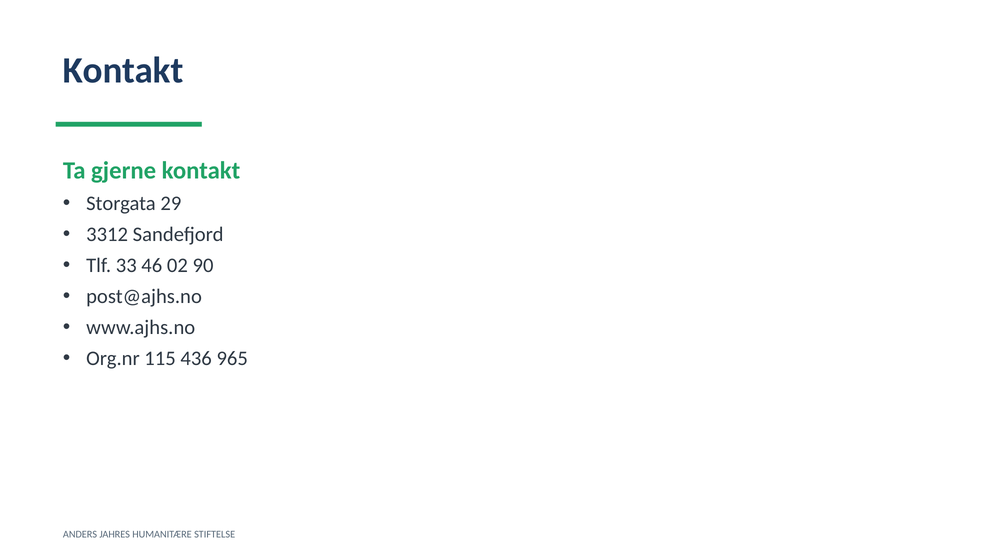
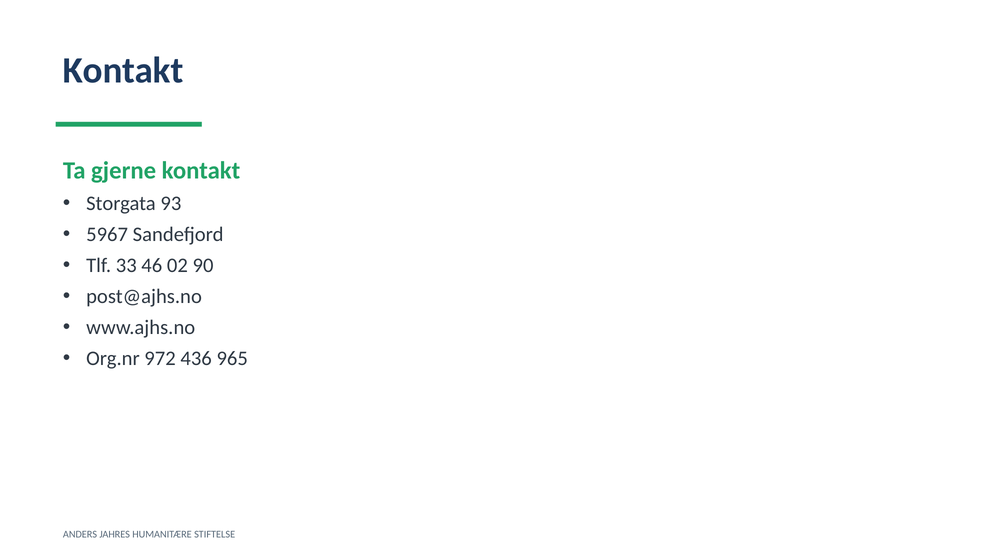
29: 29 -> 93 (171, 204)
3312: 3312 -> 5967 (107, 235)
115: 115 -> 972 (160, 358)
